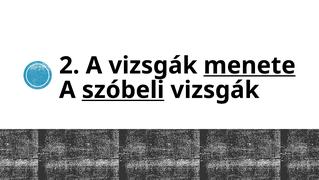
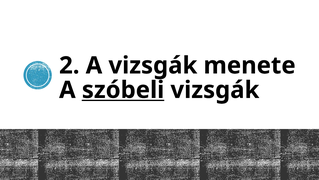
menete underline: present -> none (250, 65)
